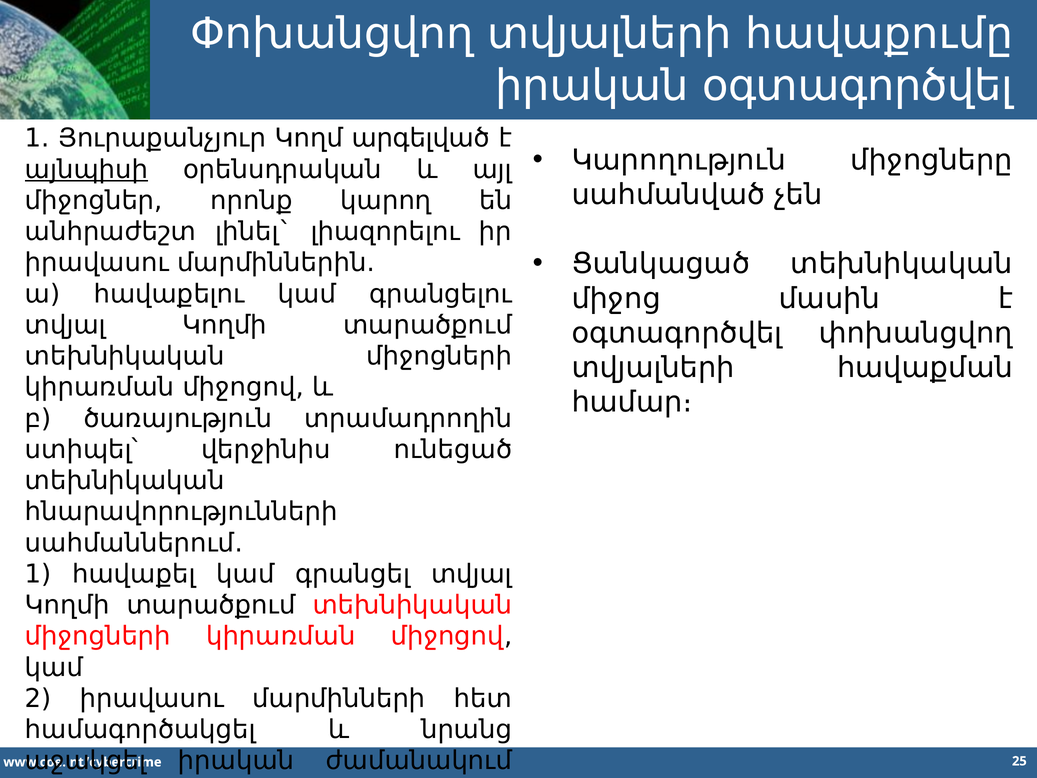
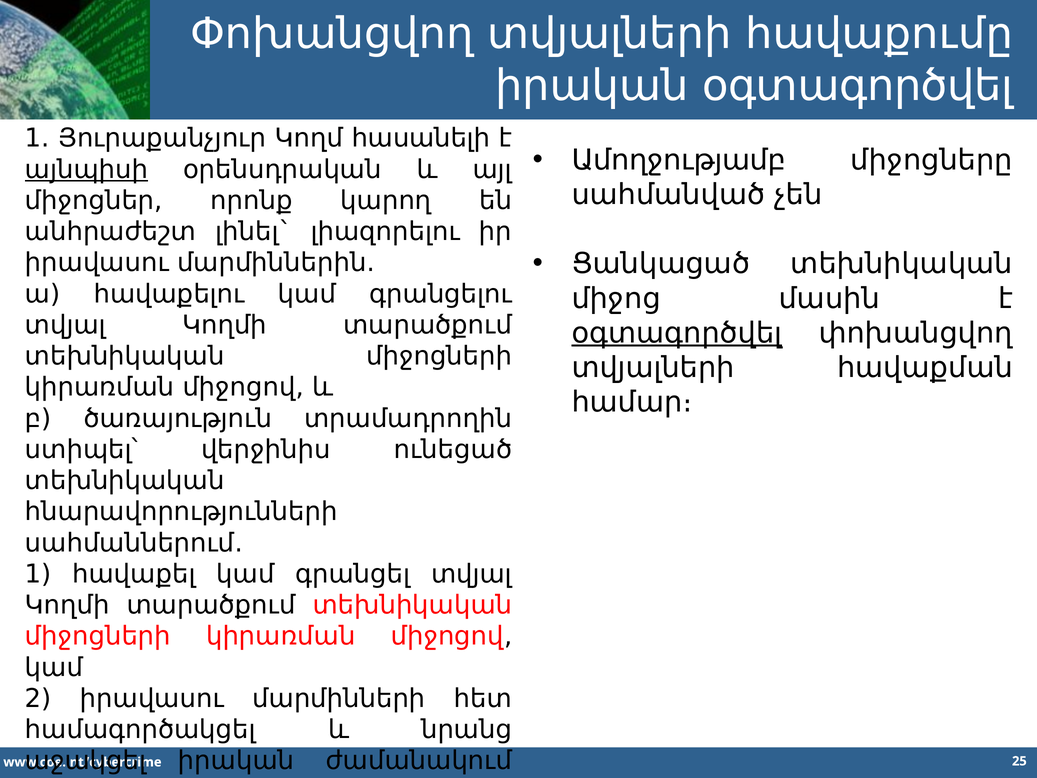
արգելված: արգելված -> հասանելի (421, 138)
Կարողություն: Կարողություն -> Ամողջությամբ (679, 160)
օգտագործվել underline: none -> present (677, 333)
